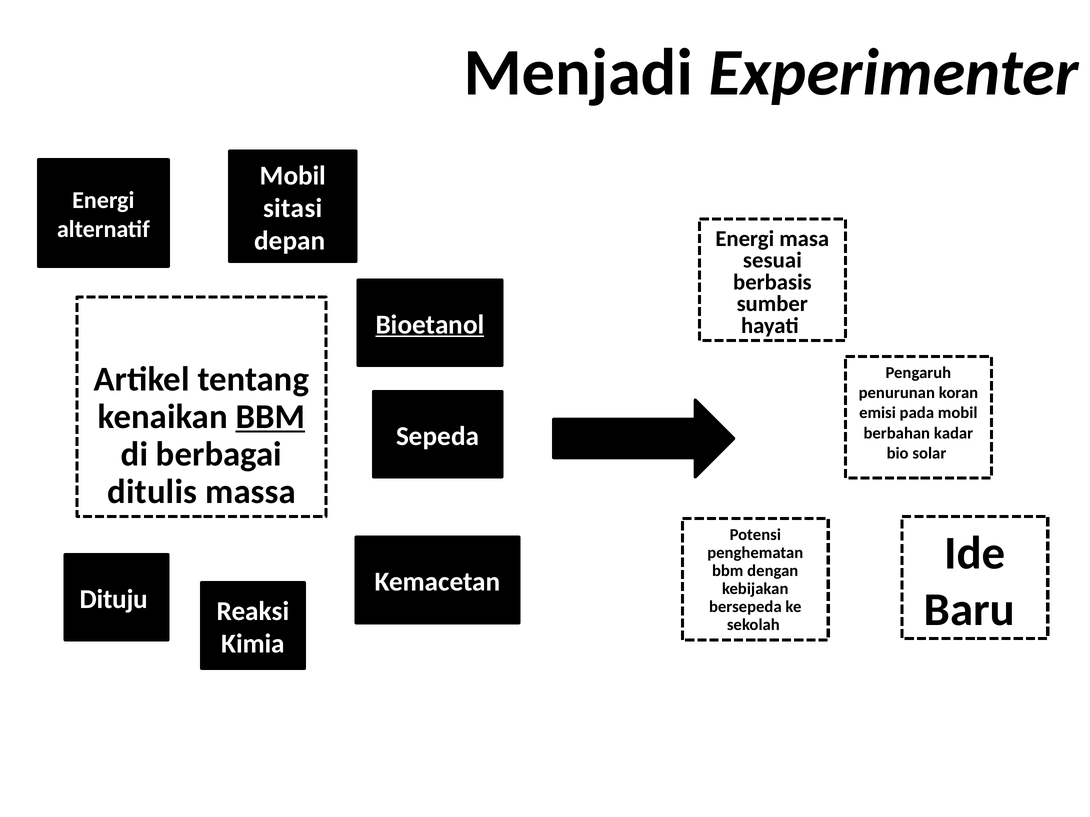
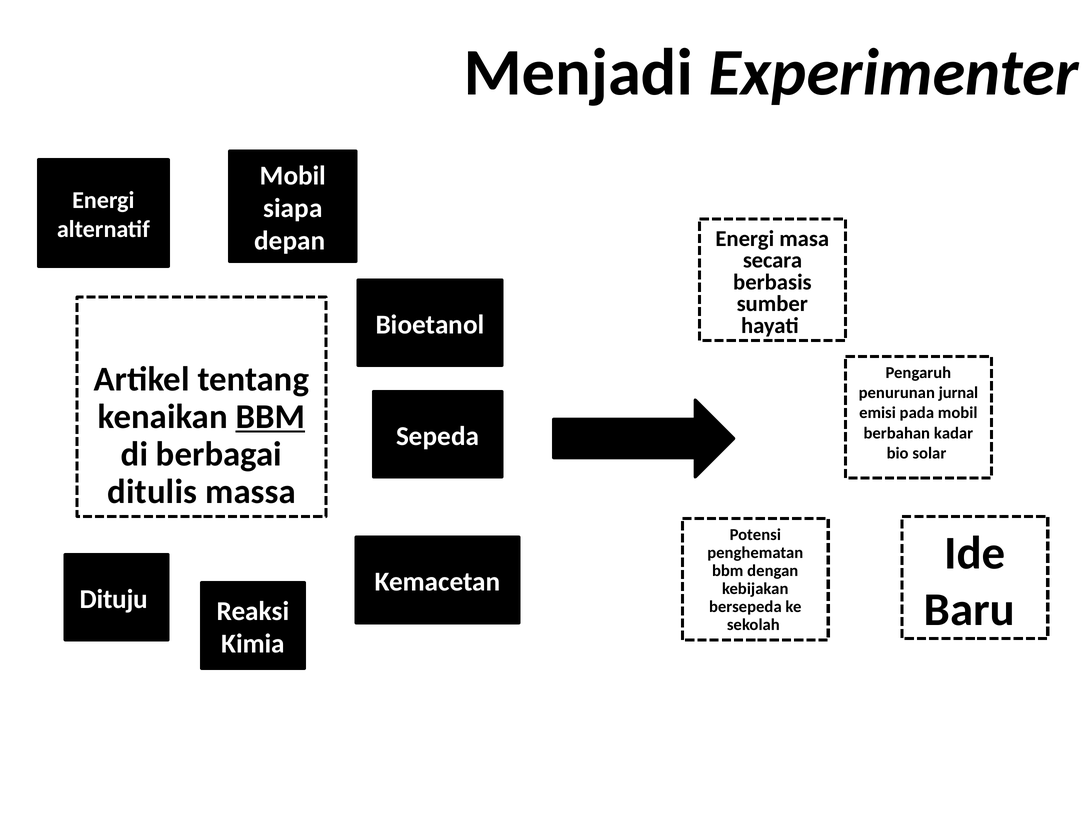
sitasi: sitasi -> siapa (293, 208)
sesuai: sesuai -> secara (773, 261)
Bioetanol underline: present -> none (430, 325)
koran: koran -> jurnal (958, 393)
